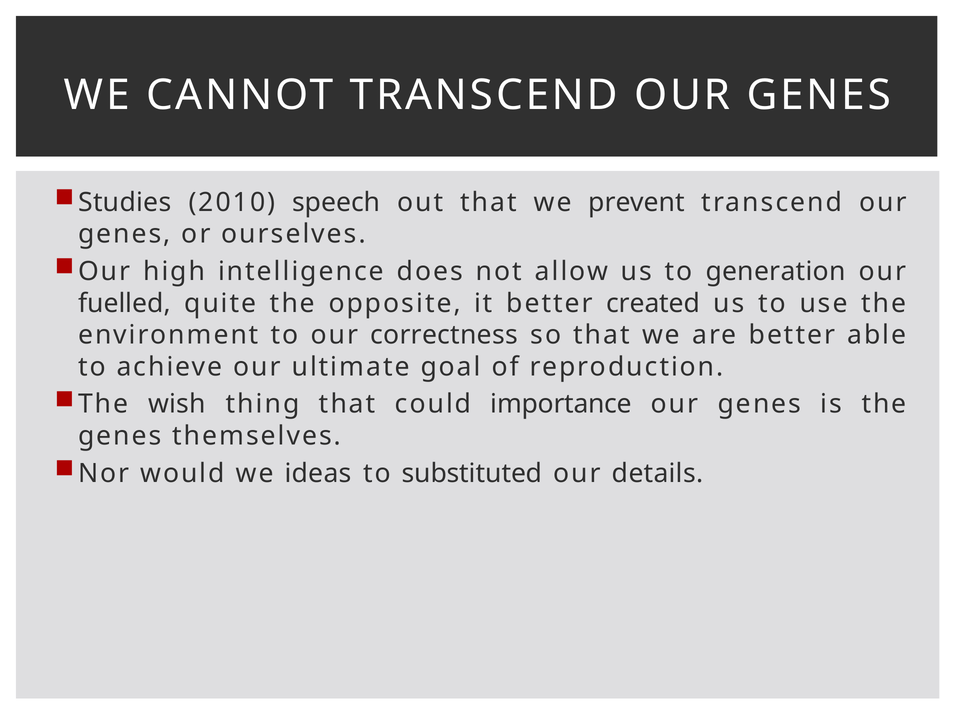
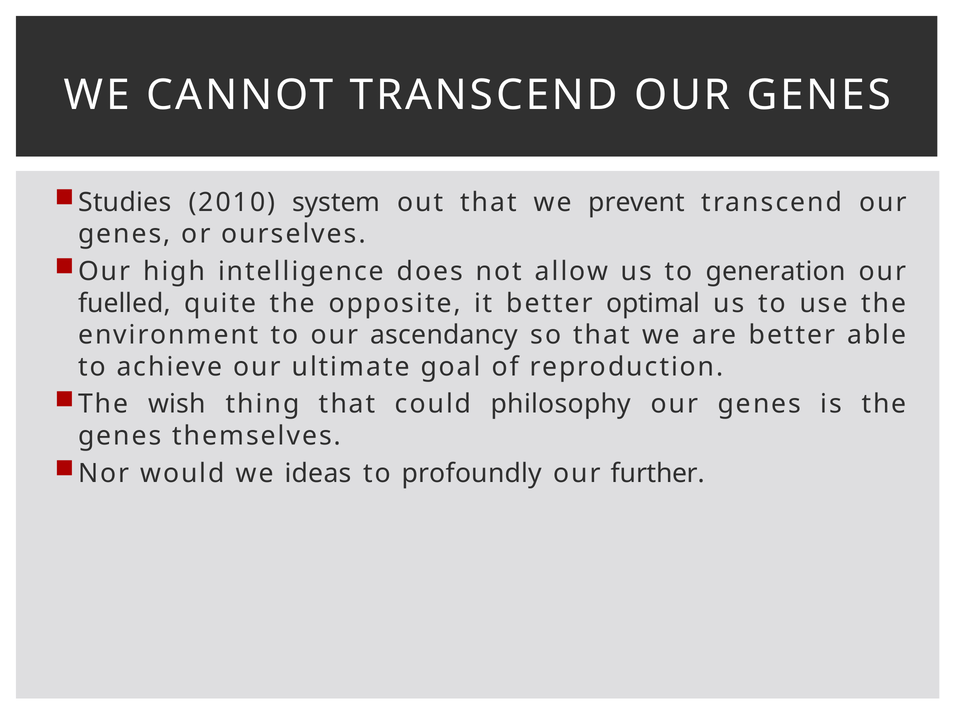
speech: speech -> system (336, 202)
created: created -> optimal (653, 303)
correctness: correctness -> ascendancy (444, 335)
importance: importance -> philosophy (561, 404)
substituted: substituted -> profoundly (472, 473)
details: details -> further (658, 473)
